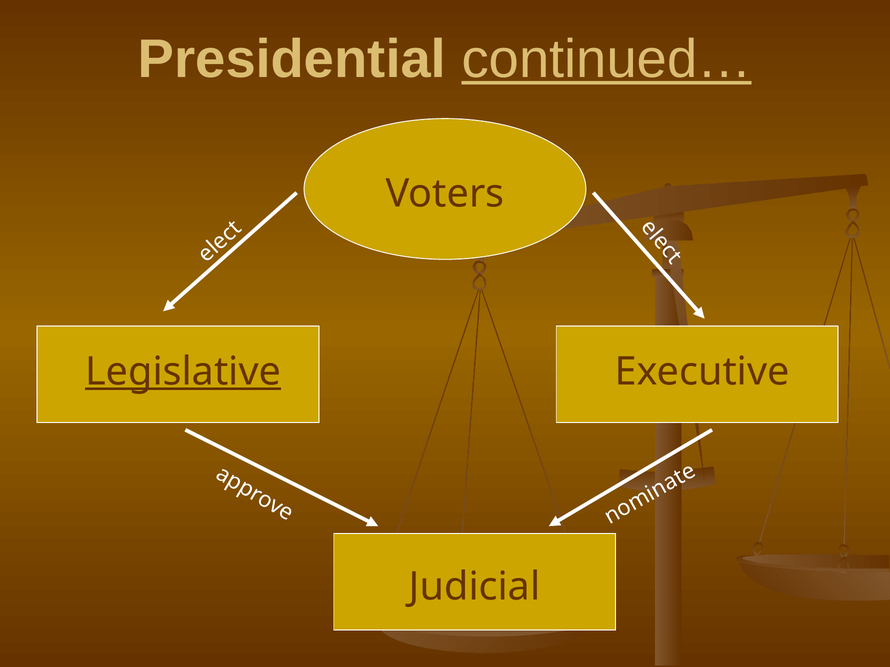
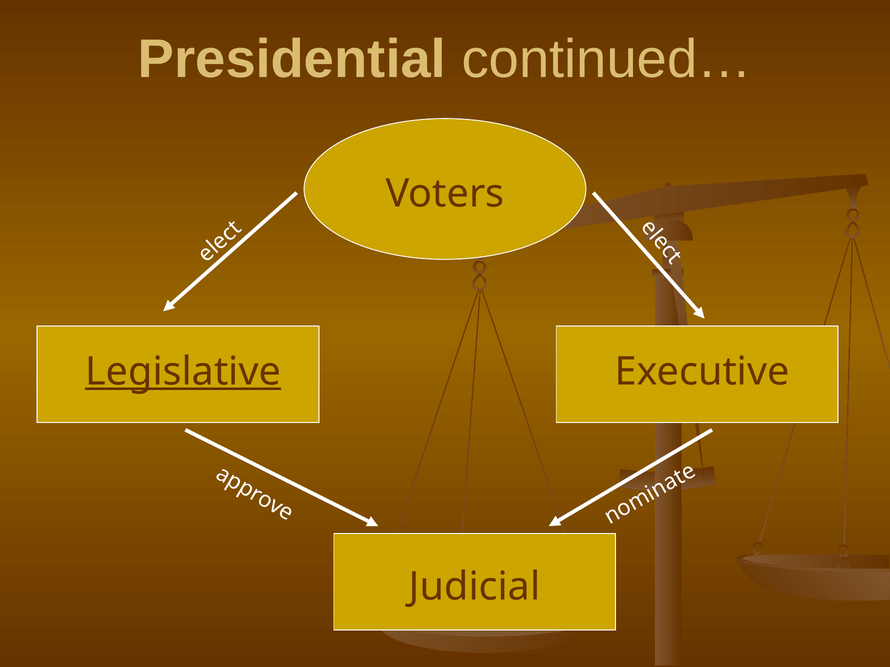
continued… underline: present -> none (607, 59)
